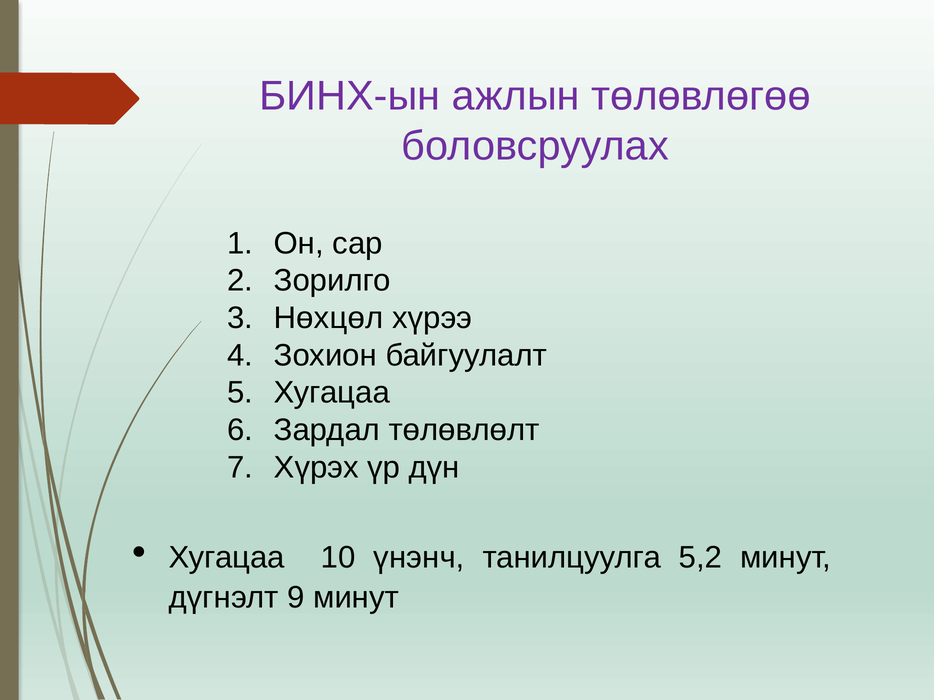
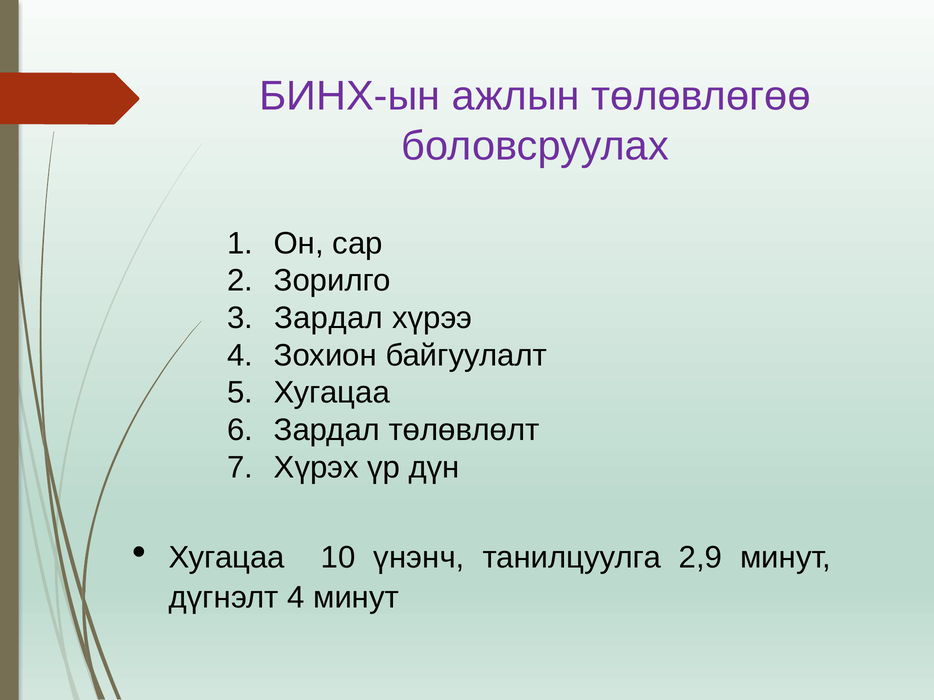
Нөхцөл: Нөхцөл -> Зардал (328, 318)
5,2: 5,2 -> 2,9 (700, 558)
дүгнэлт 9: 9 -> 4 (296, 598)
